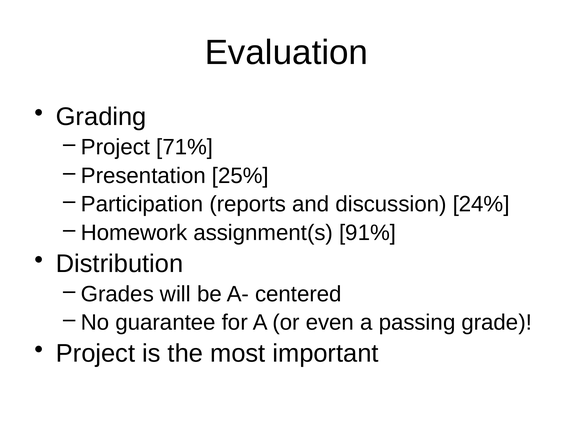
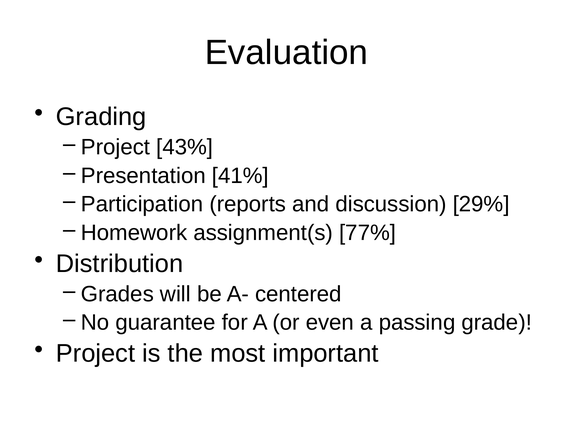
71%: 71% -> 43% (185, 147)
25%: 25% -> 41% (240, 176)
24%: 24% -> 29% (481, 204)
91%: 91% -> 77% (368, 233)
